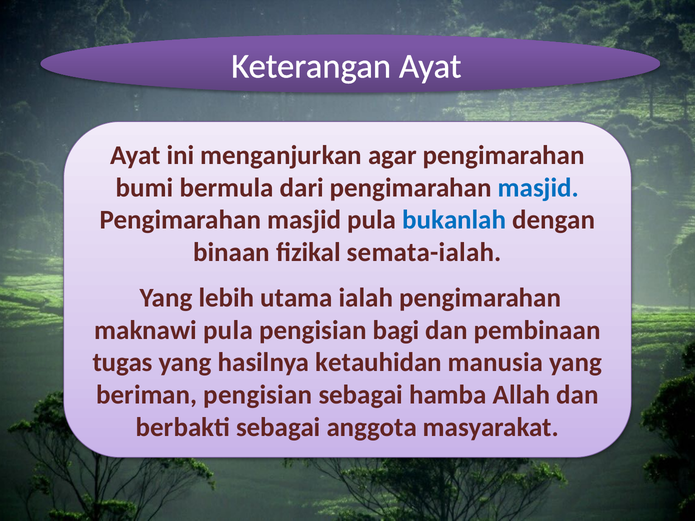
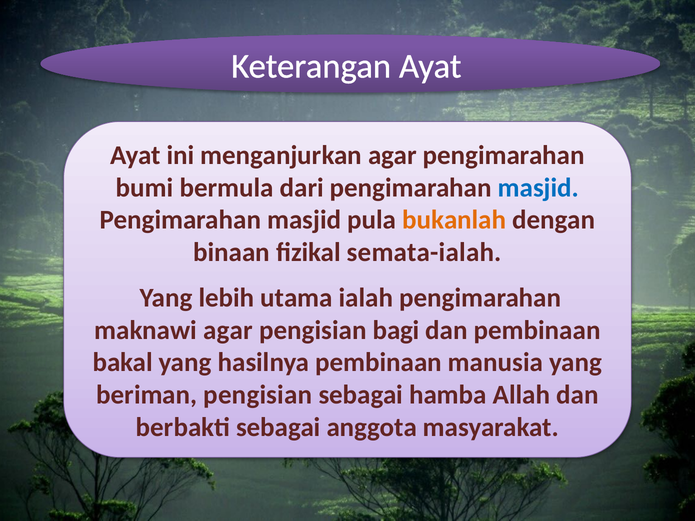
bukanlah colour: blue -> orange (454, 220)
maknawi pula: pula -> agar (228, 330)
tugas: tugas -> bakal (123, 363)
hasilnya ketauhidan: ketauhidan -> pembinaan (379, 363)
